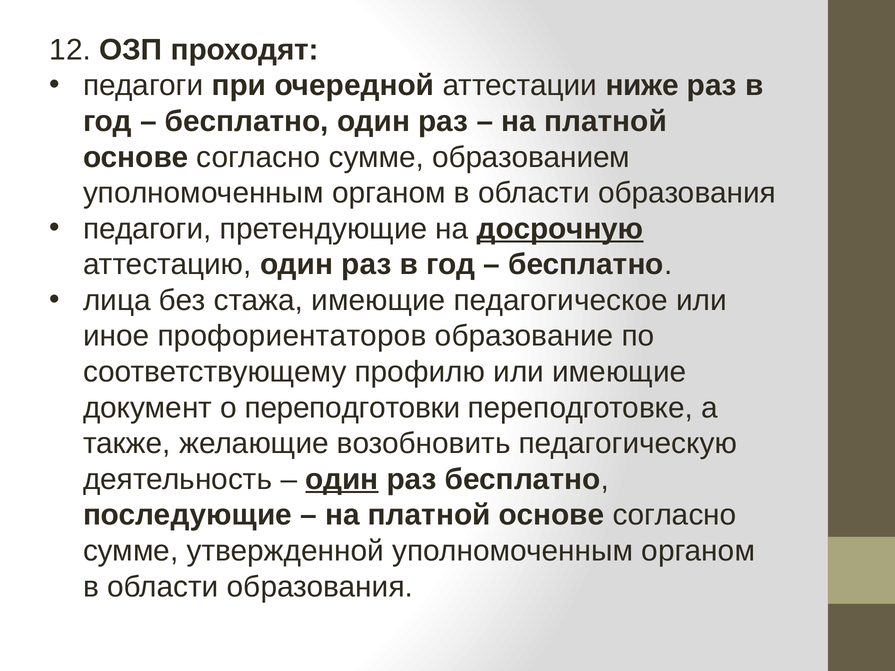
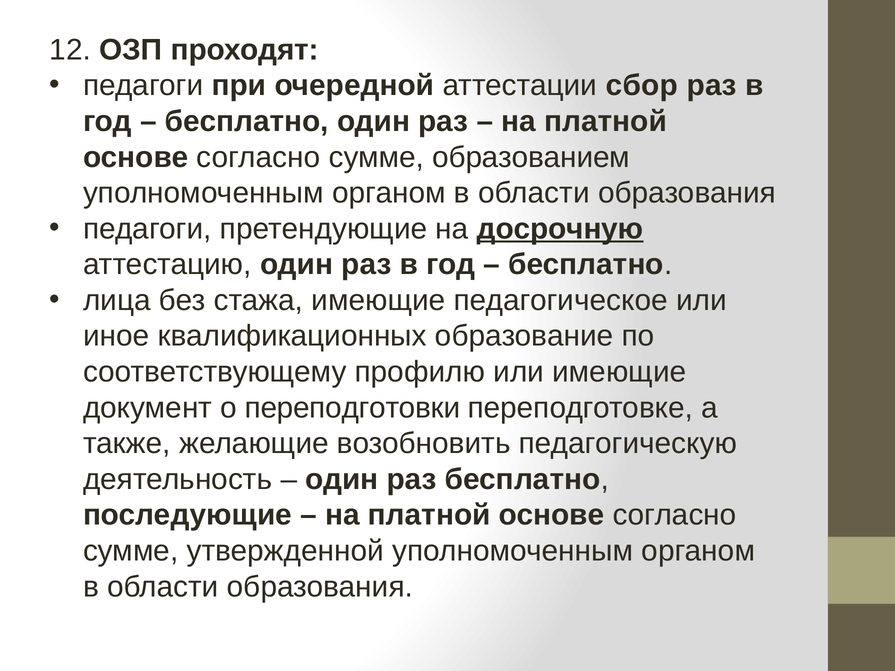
ниже: ниже -> сбор (642, 86)
профориентаторов: профориентаторов -> квалификационных (292, 336)
один underline: present -> none (342, 479)
